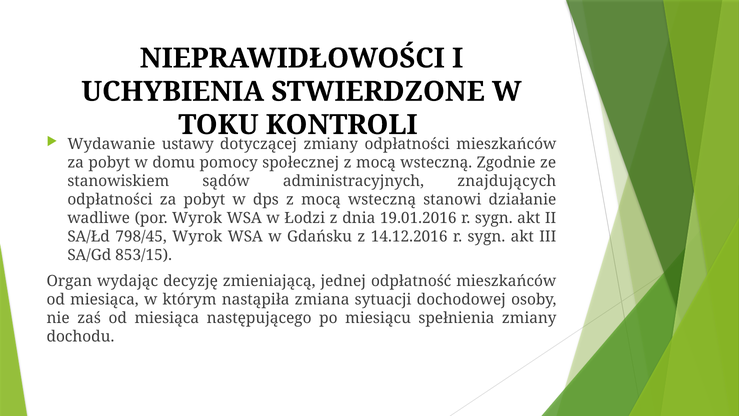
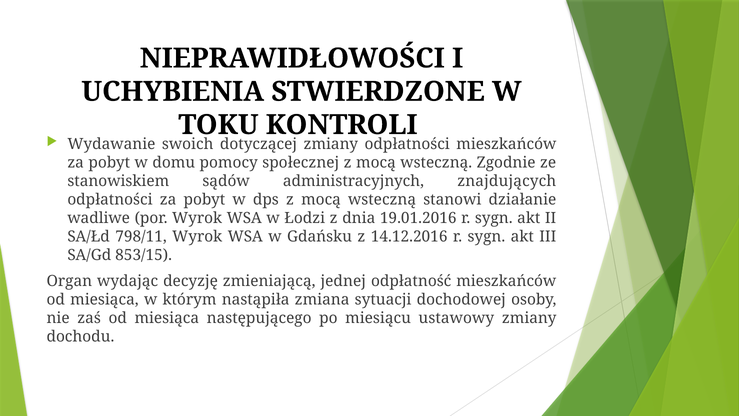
ustawy: ustawy -> swoich (188, 144)
798/45: 798/45 -> 798/11 (141, 236)
spełnienia: spełnienia -> ustawowy (456, 318)
